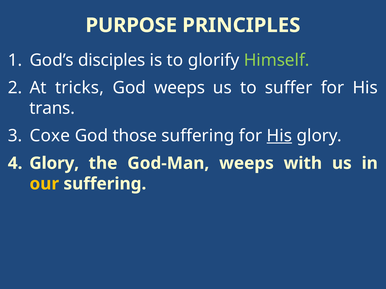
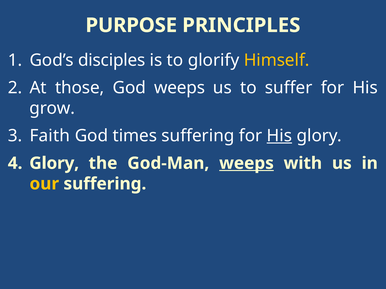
Himself colour: light green -> yellow (277, 60)
tricks: tricks -> those (80, 88)
trans: trans -> grow (52, 108)
Coxe: Coxe -> Faith (50, 136)
those: those -> times (135, 136)
weeps underline: none -> present (246, 163)
